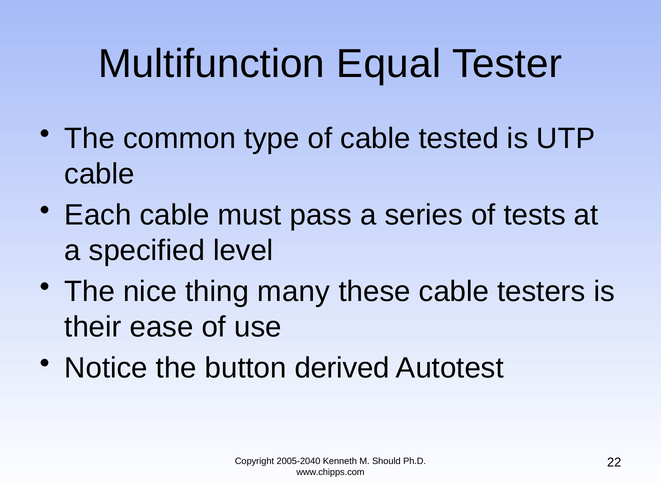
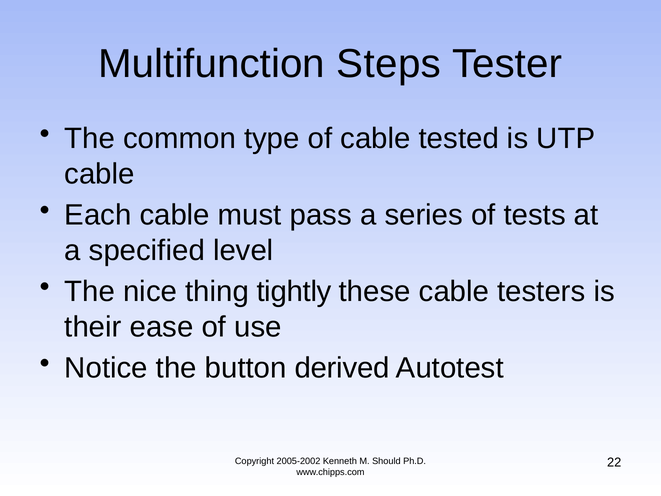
Equal: Equal -> Steps (389, 64)
many: many -> tightly (294, 291)
2005-2040: 2005-2040 -> 2005-2002 (298, 461)
